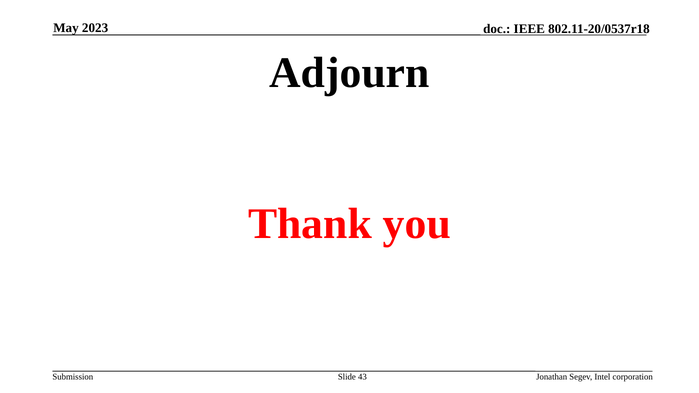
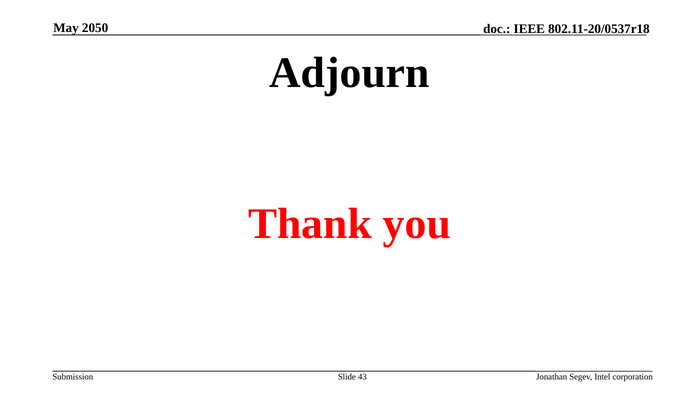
2023: 2023 -> 2050 (95, 28)
